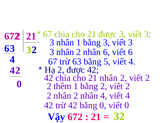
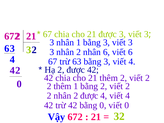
63 bằng 5: 5 -> 3 (107, 62)
21 nhân: nhân -> thêm (109, 78)
2 nhân 2 nhân: nhân -> được (89, 96)
